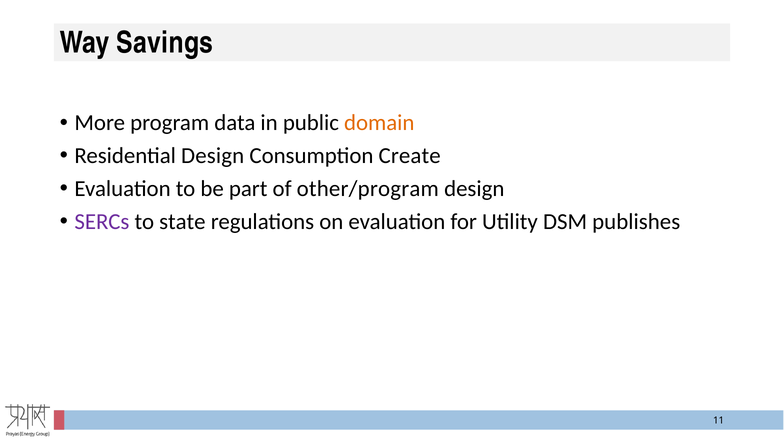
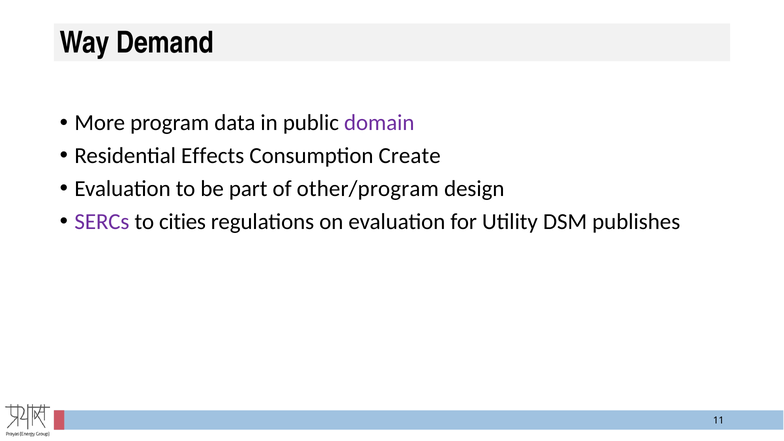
Savings: Savings -> Demand (165, 43)
domain colour: orange -> purple (379, 123)
Residential Design: Design -> Effects (213, 156)
state: state -> cities (182, 222)
